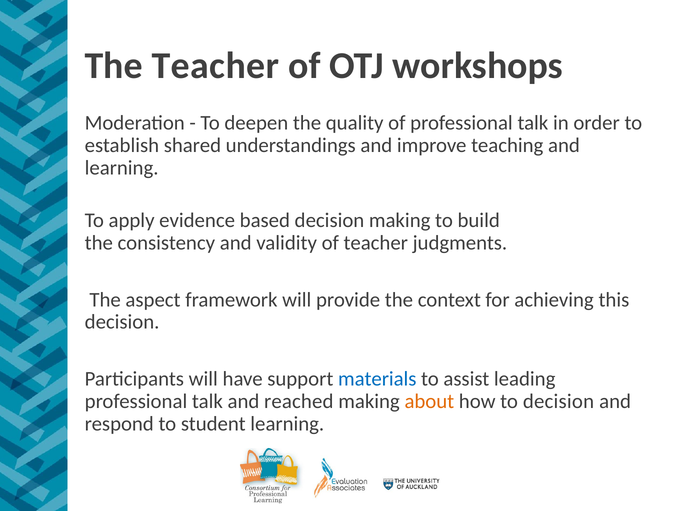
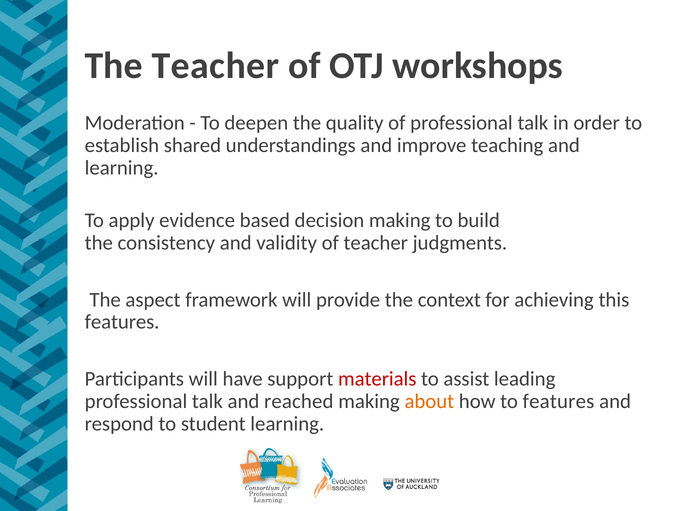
decision: decision -> features (122, 322)
materials colour: blue -> red (377, 380)
to decision: decision -> features (558, 402)
